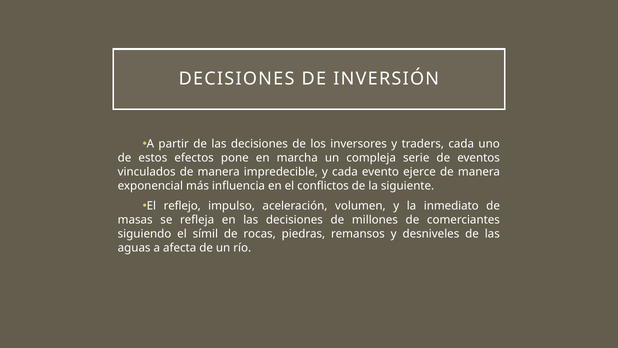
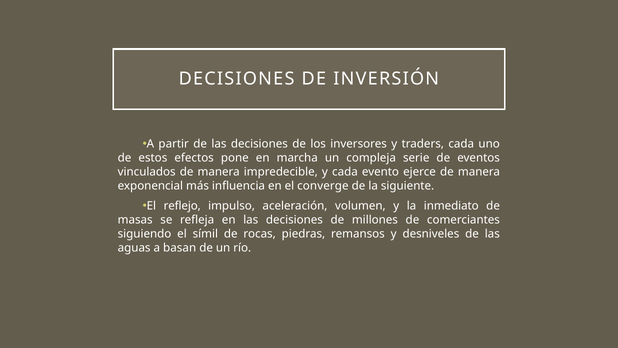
conflictos: conflictos -> converge (323, 186)
afecta: afecta -> basan (180, 248)
